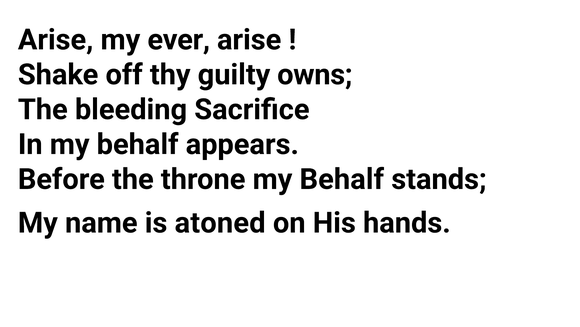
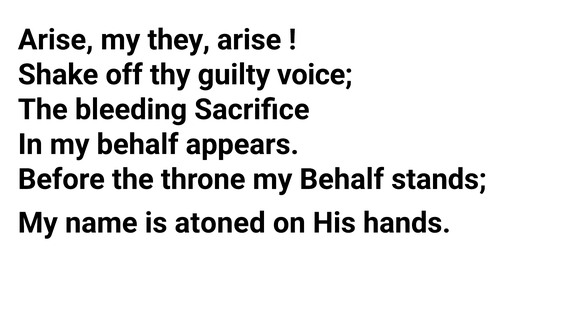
ever: ever -> they (179, 40)
owns: owns -> voice (315, 75)
